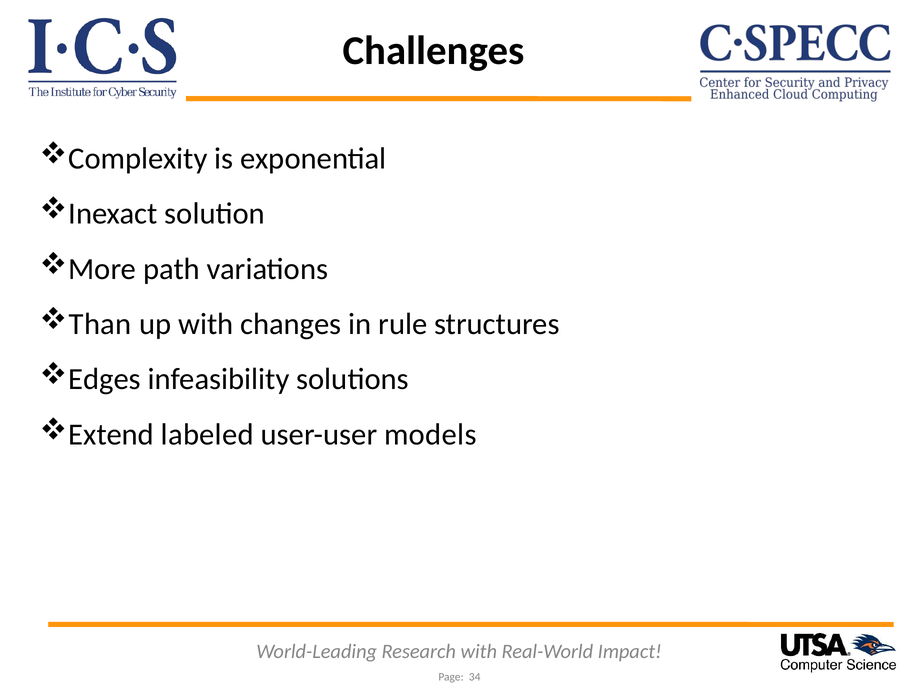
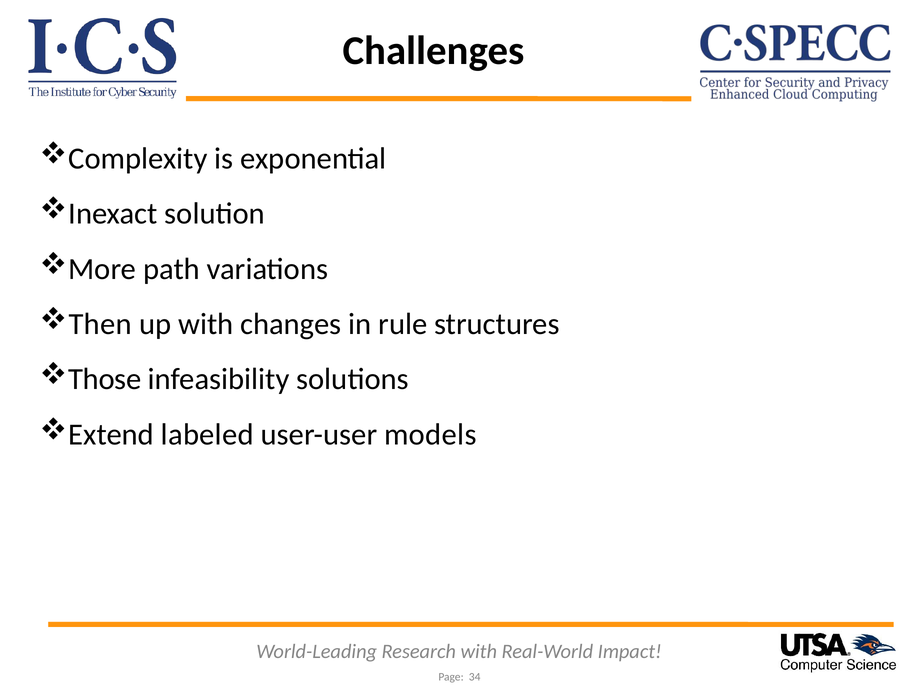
Than: Than -> Then (100, 324)
Edges: Edges -> Those (105, 379)
